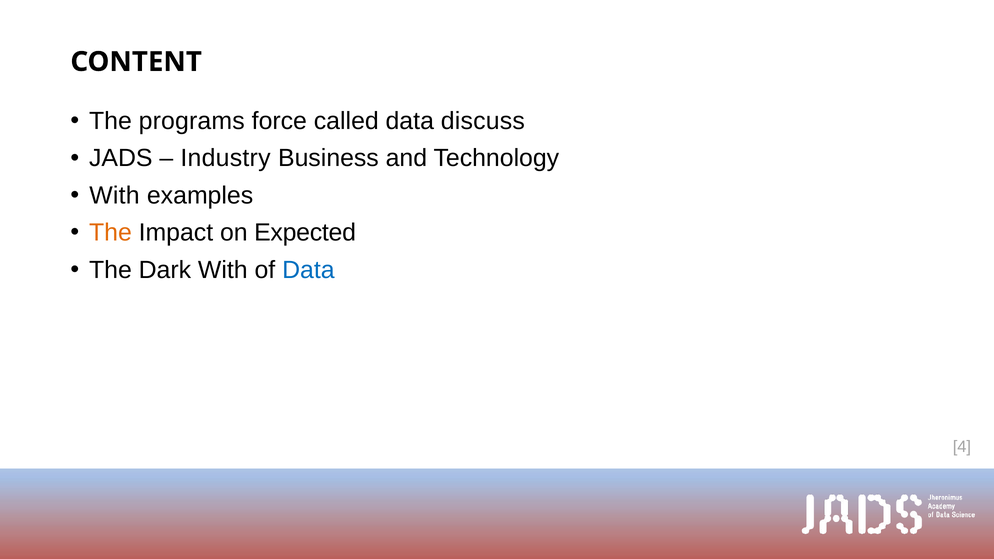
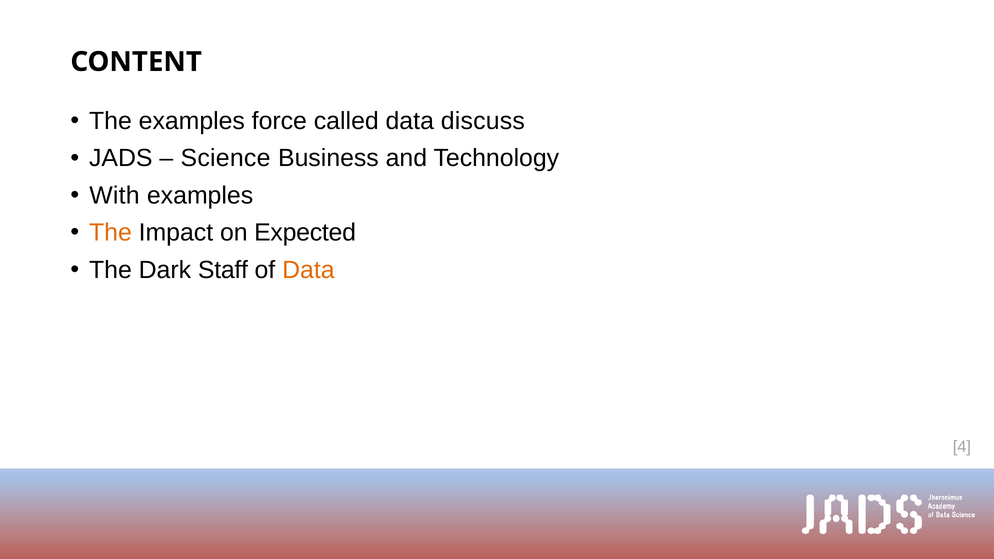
The programs: programs -> examples (192, 121)
Industry: Industry -> Science (226, 158)
Dark With: With -> Staff (223, 270)
Data colour: blue -> orange (308, 270)
